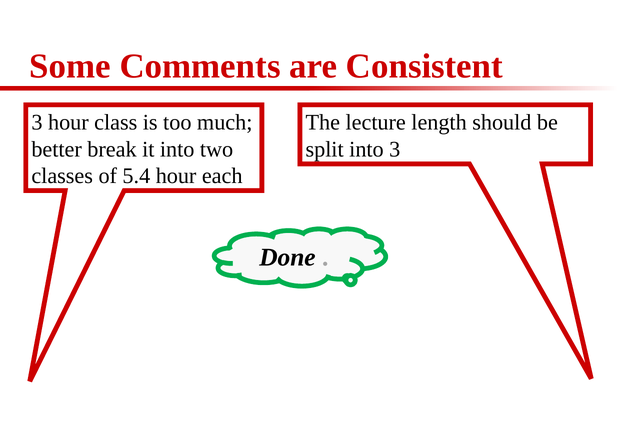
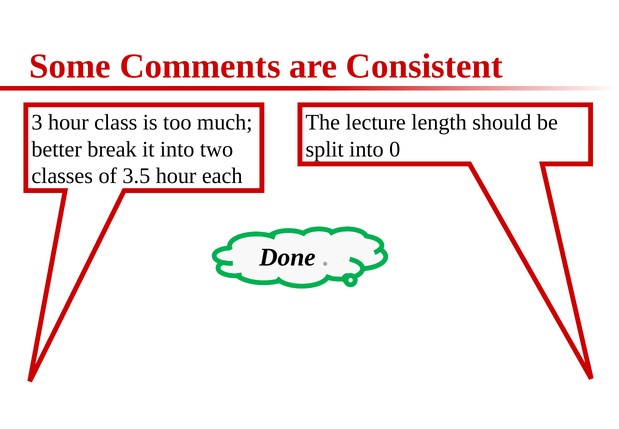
into 3: 3 -> 0 (395, 149)
5.4: 5.4 -> 3.5 (136, 176)
